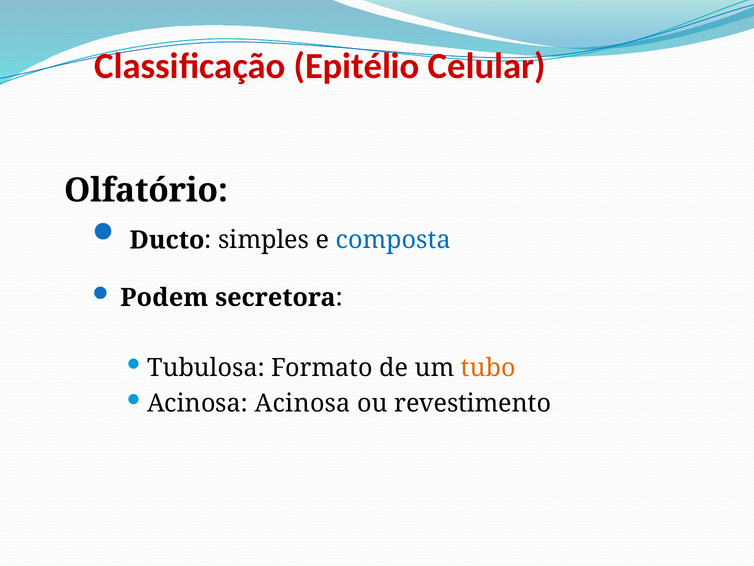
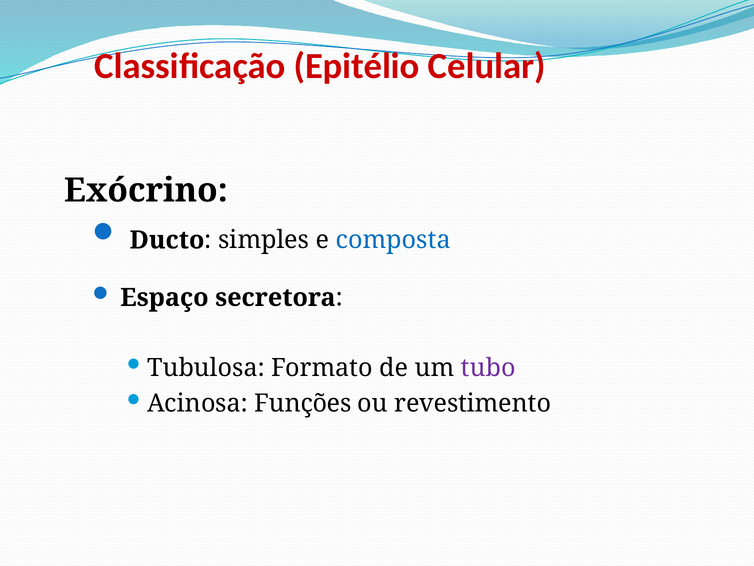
Olfatório: Olfatório -> Exócrino (146, 190)
Podem: Podem -> Espaço (164, 297)
tubo colour: orange -> purple (488, 368)
Acinosa Acinosa: Acinosa -> Funções (303, 403)
